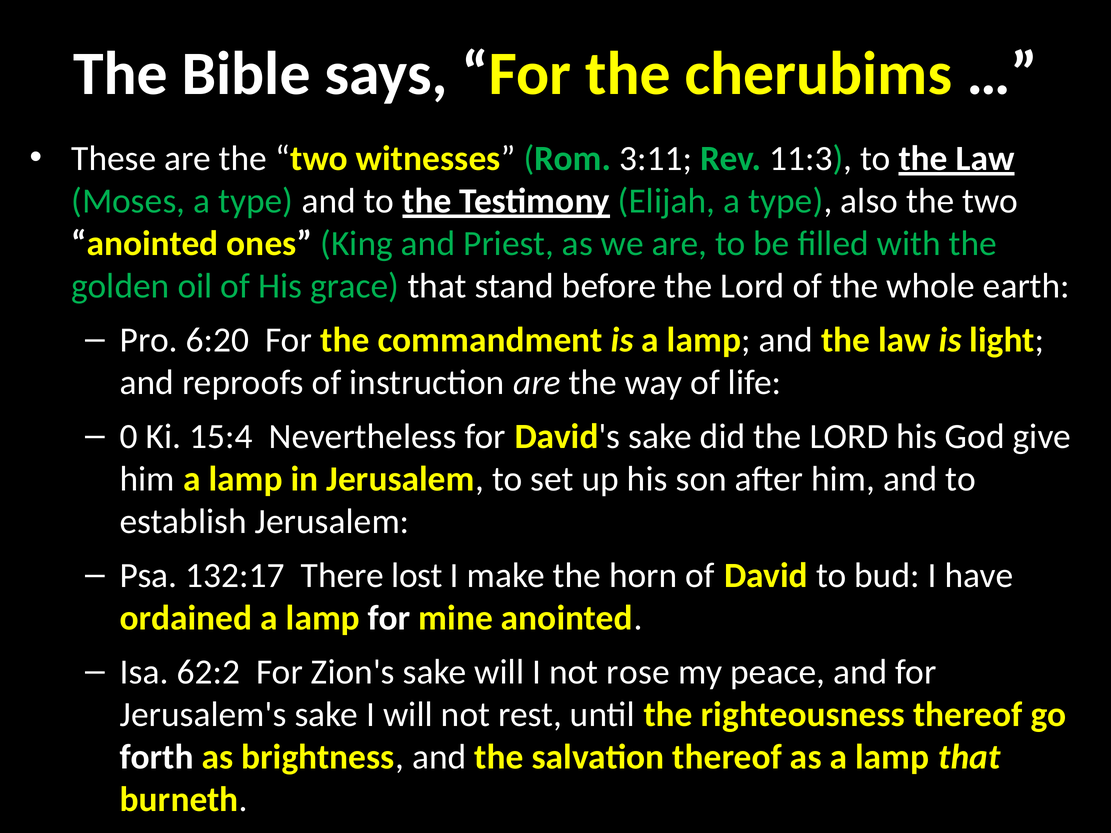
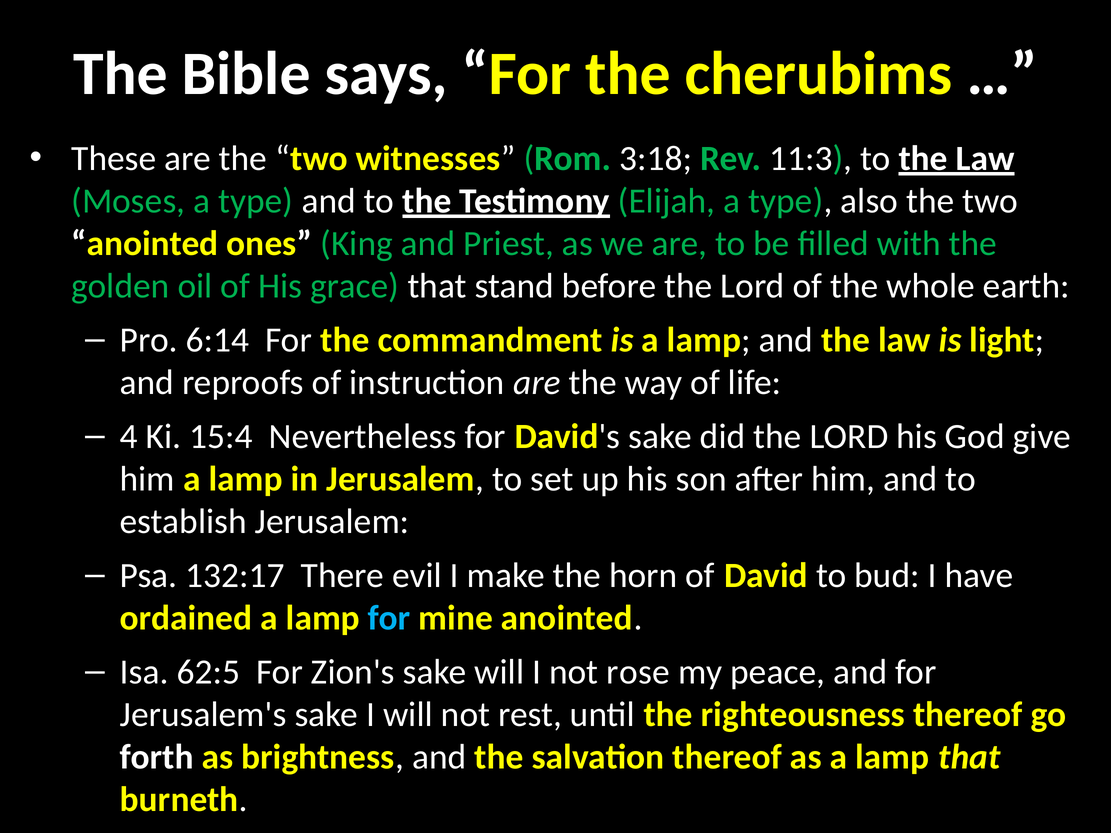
3:11: 3:11 -> 3:18 (656, 159)
6:20: 6:20 -> 6:14 (217, 340)
0: 0 -> 4 (129, 437)
lost: lost -> evil (417, 576)
for colour: white -> light blue (389, 618)
62:2: 62:2 -> 62:5 (208, 672)
